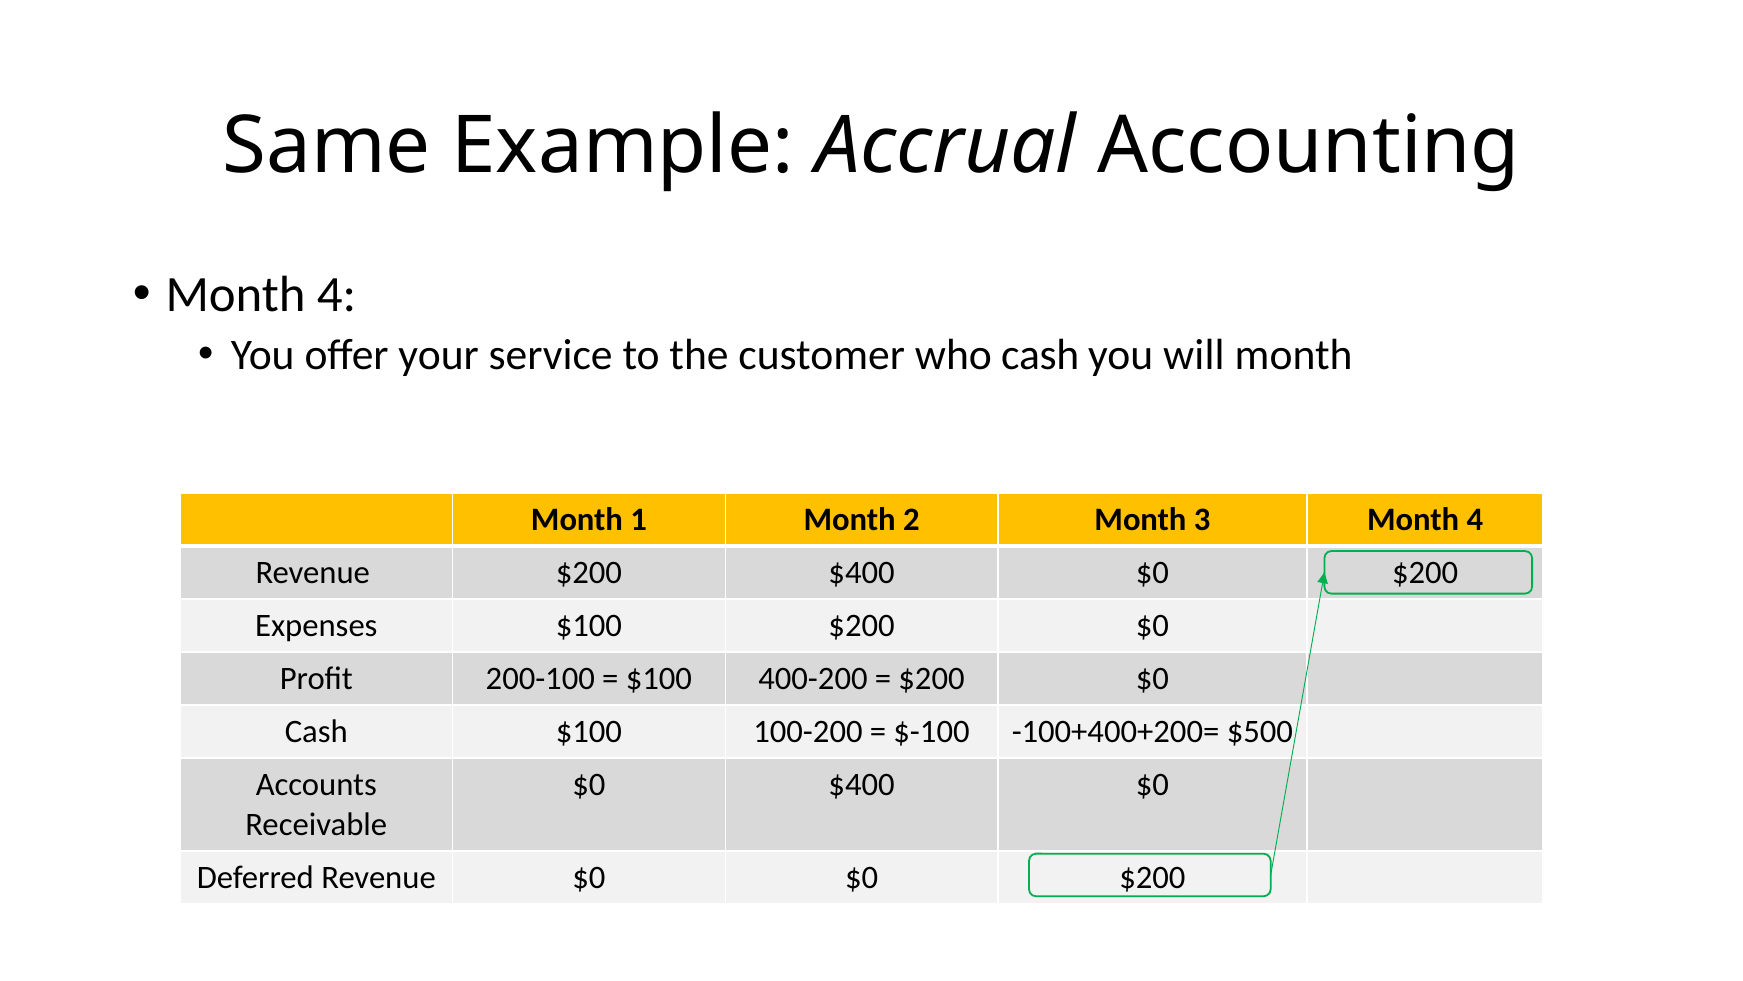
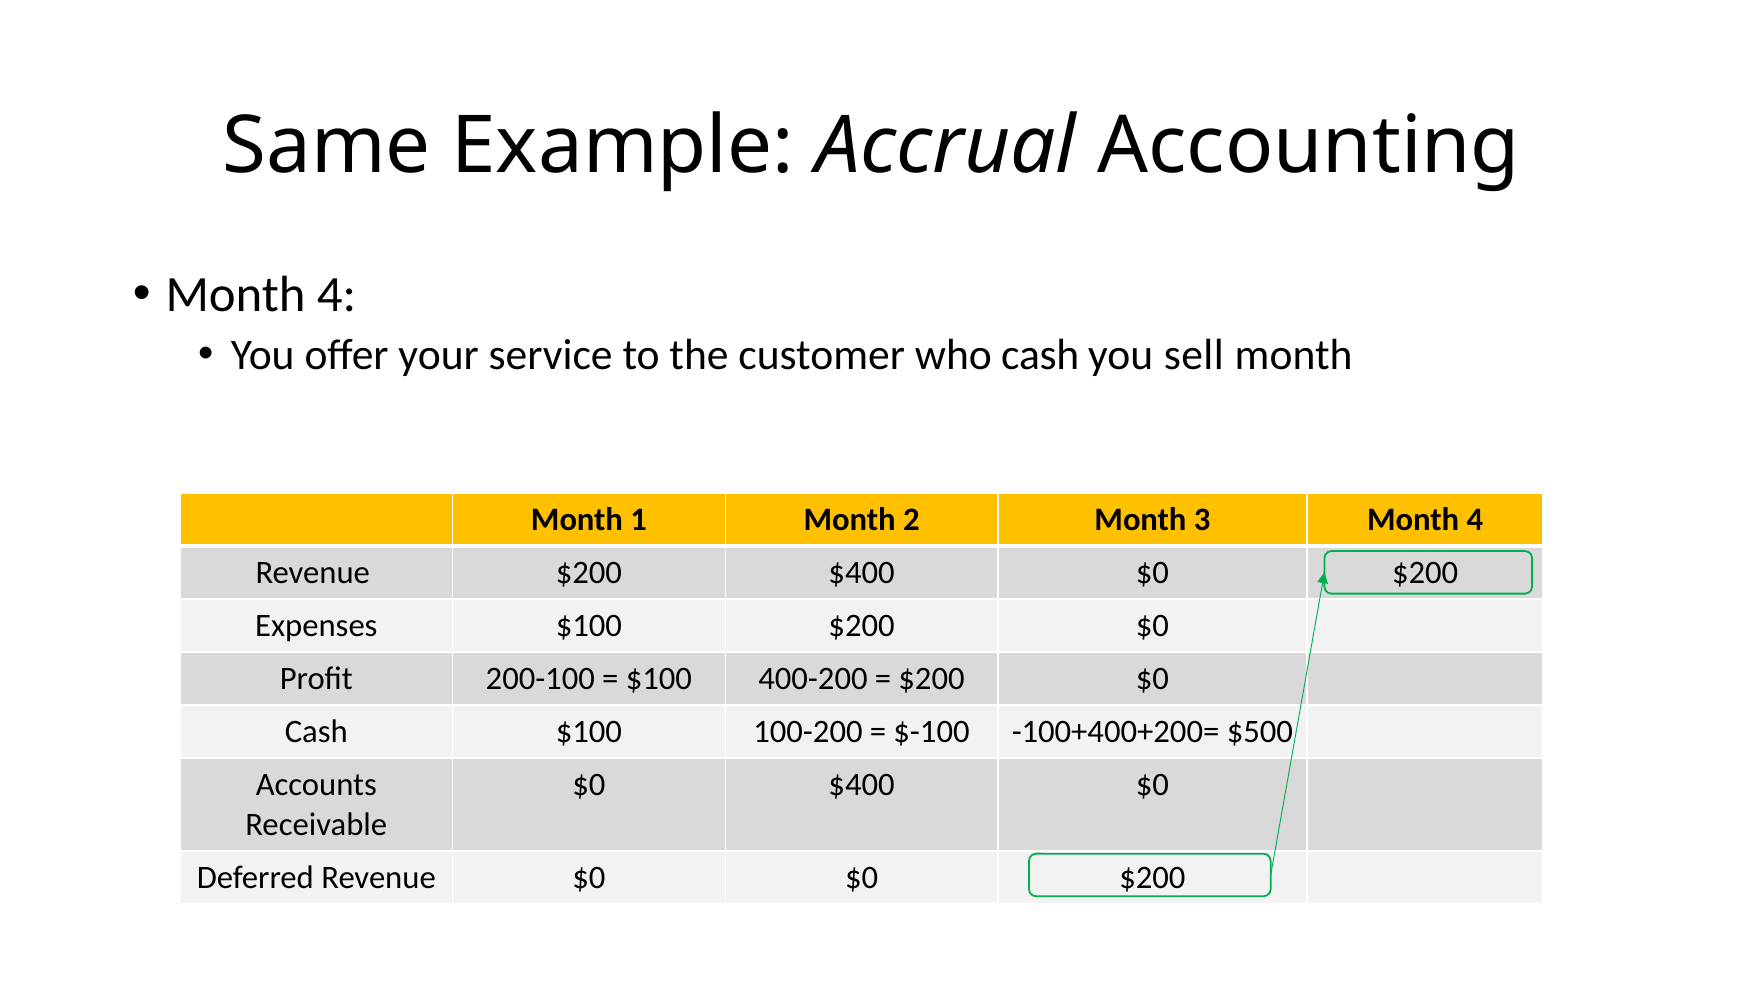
will: will -> sell (1194, 355)
